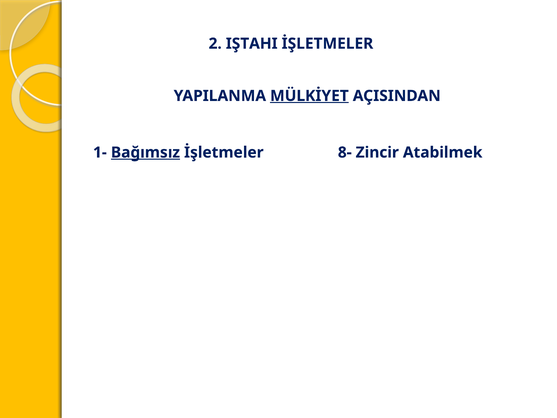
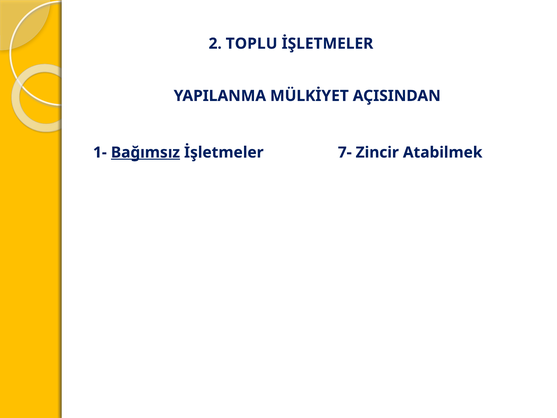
IŞTAHI: IŞTAHI -> TOPLU (252, 44)
MÜLKİYET underline: present -> none (309, 96)
8-: 8- -> 7- (345, 152)
